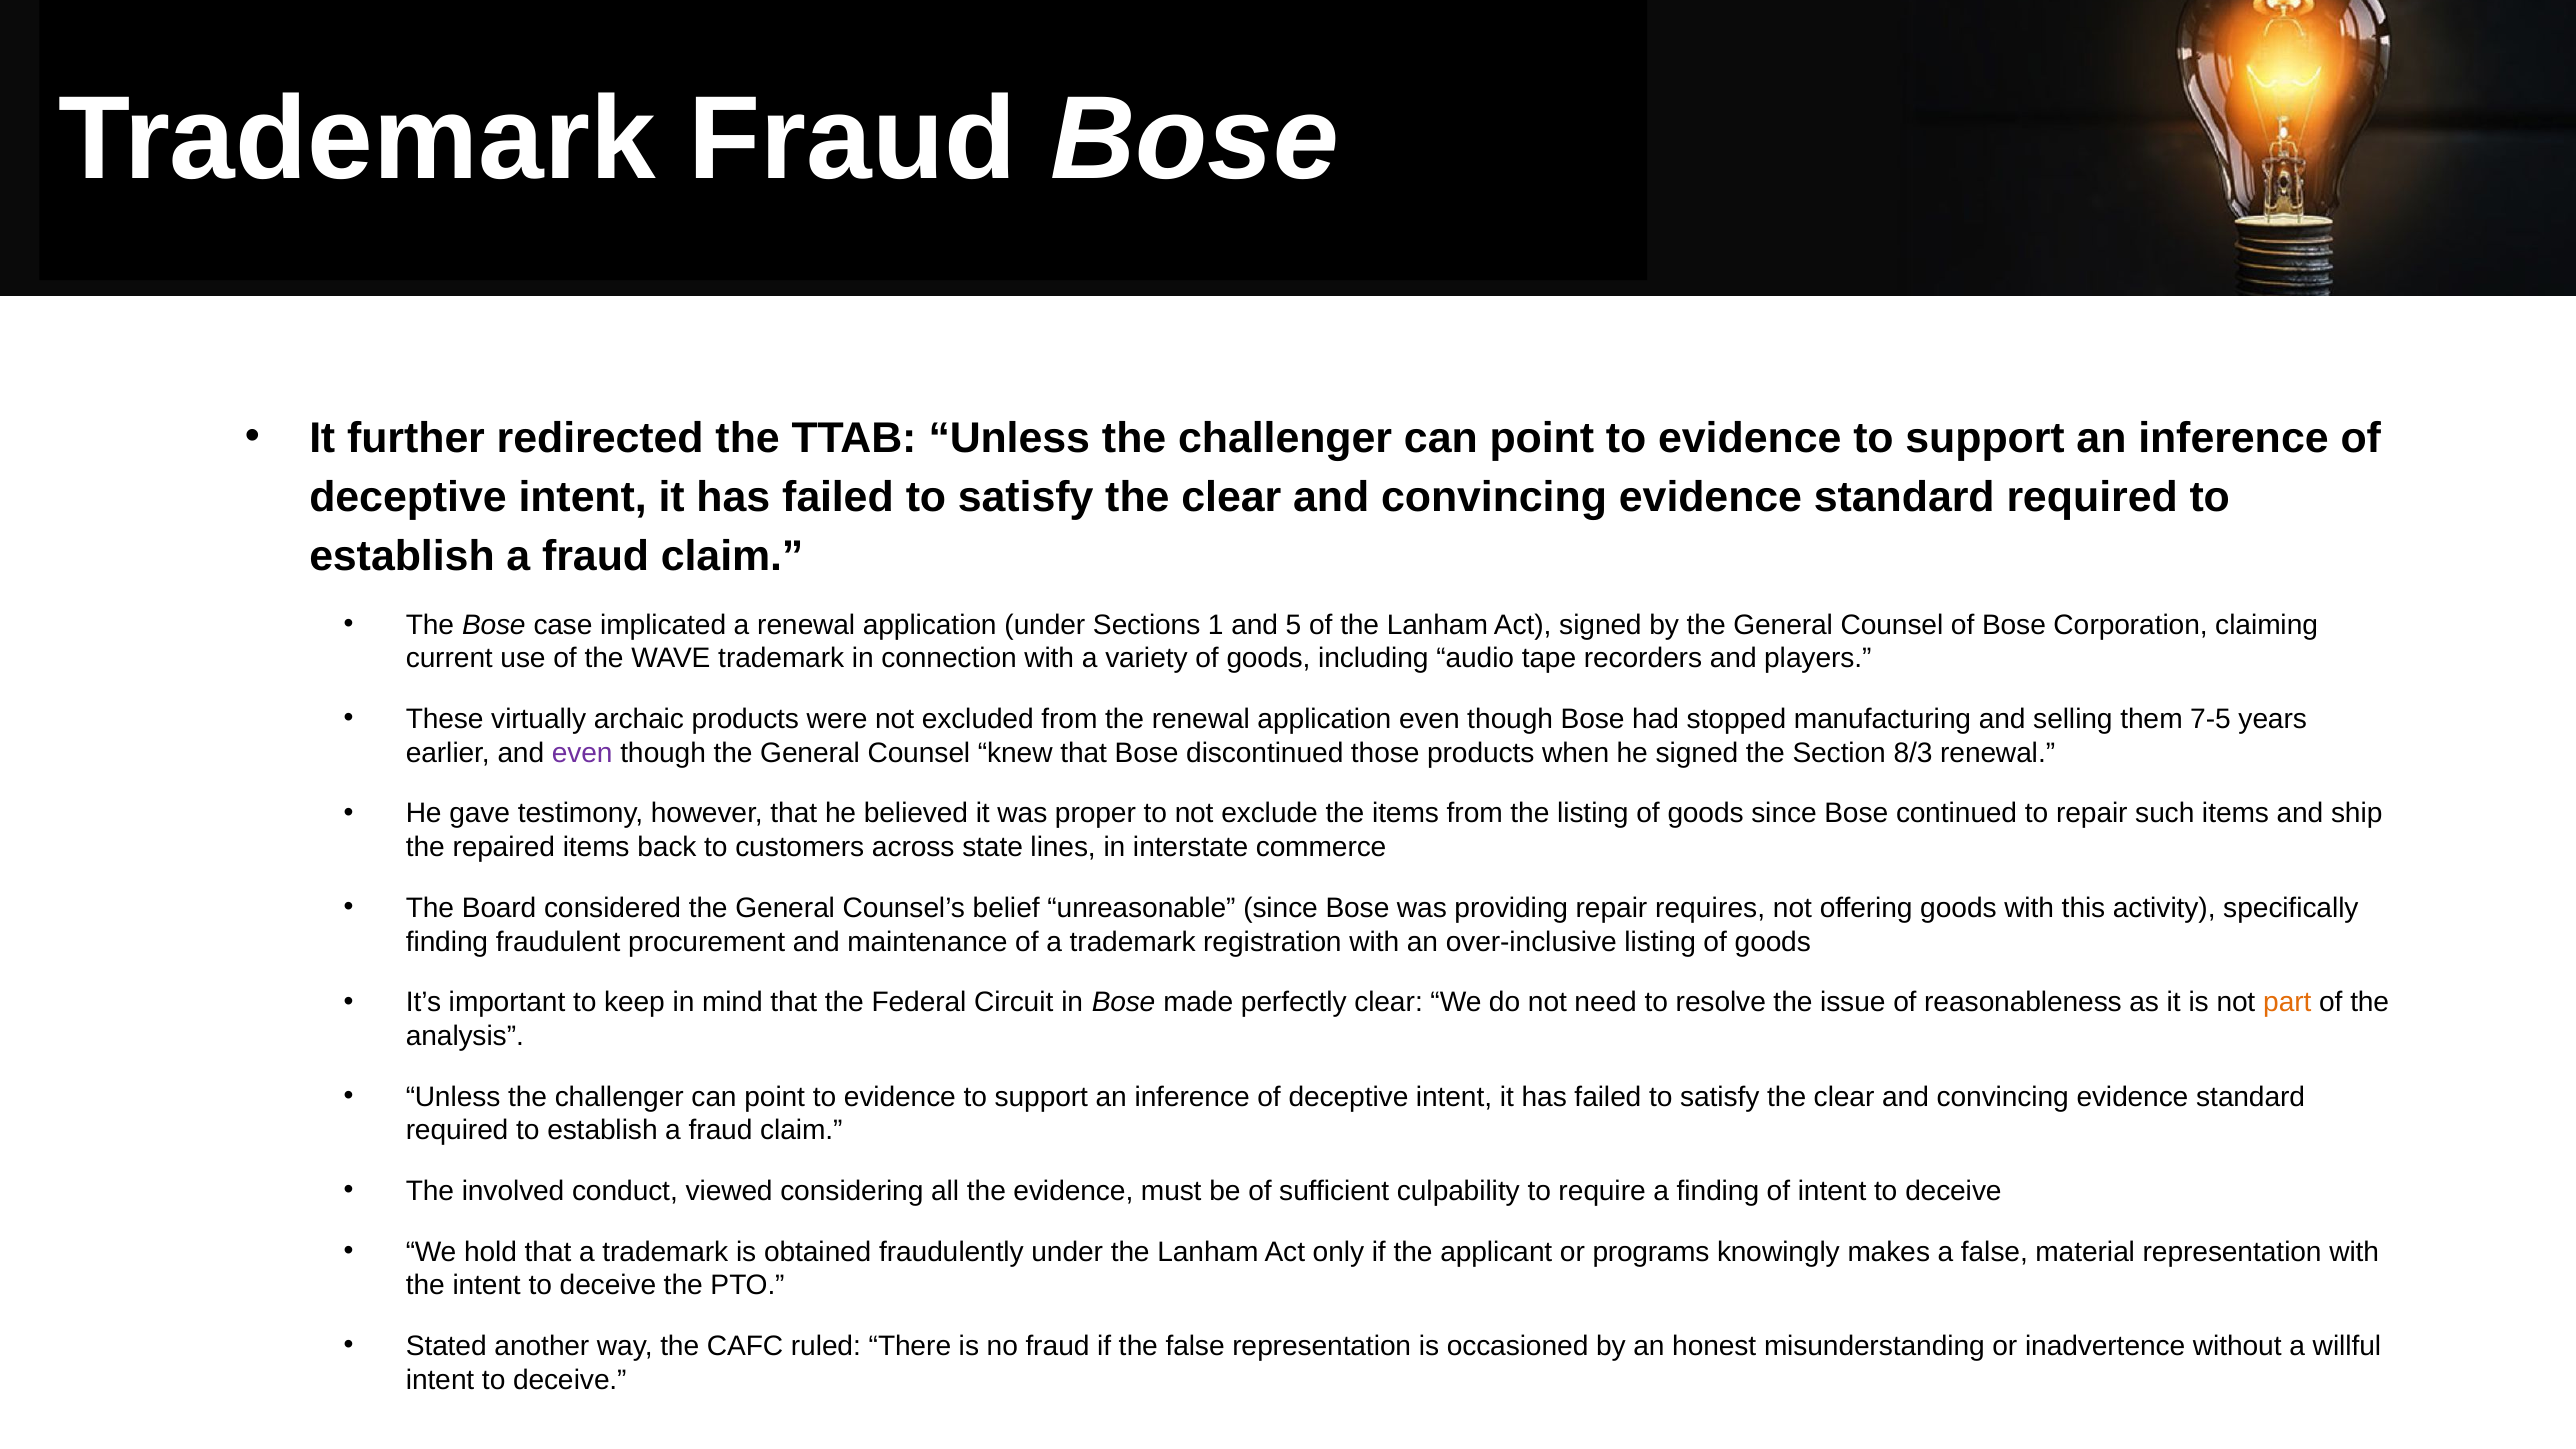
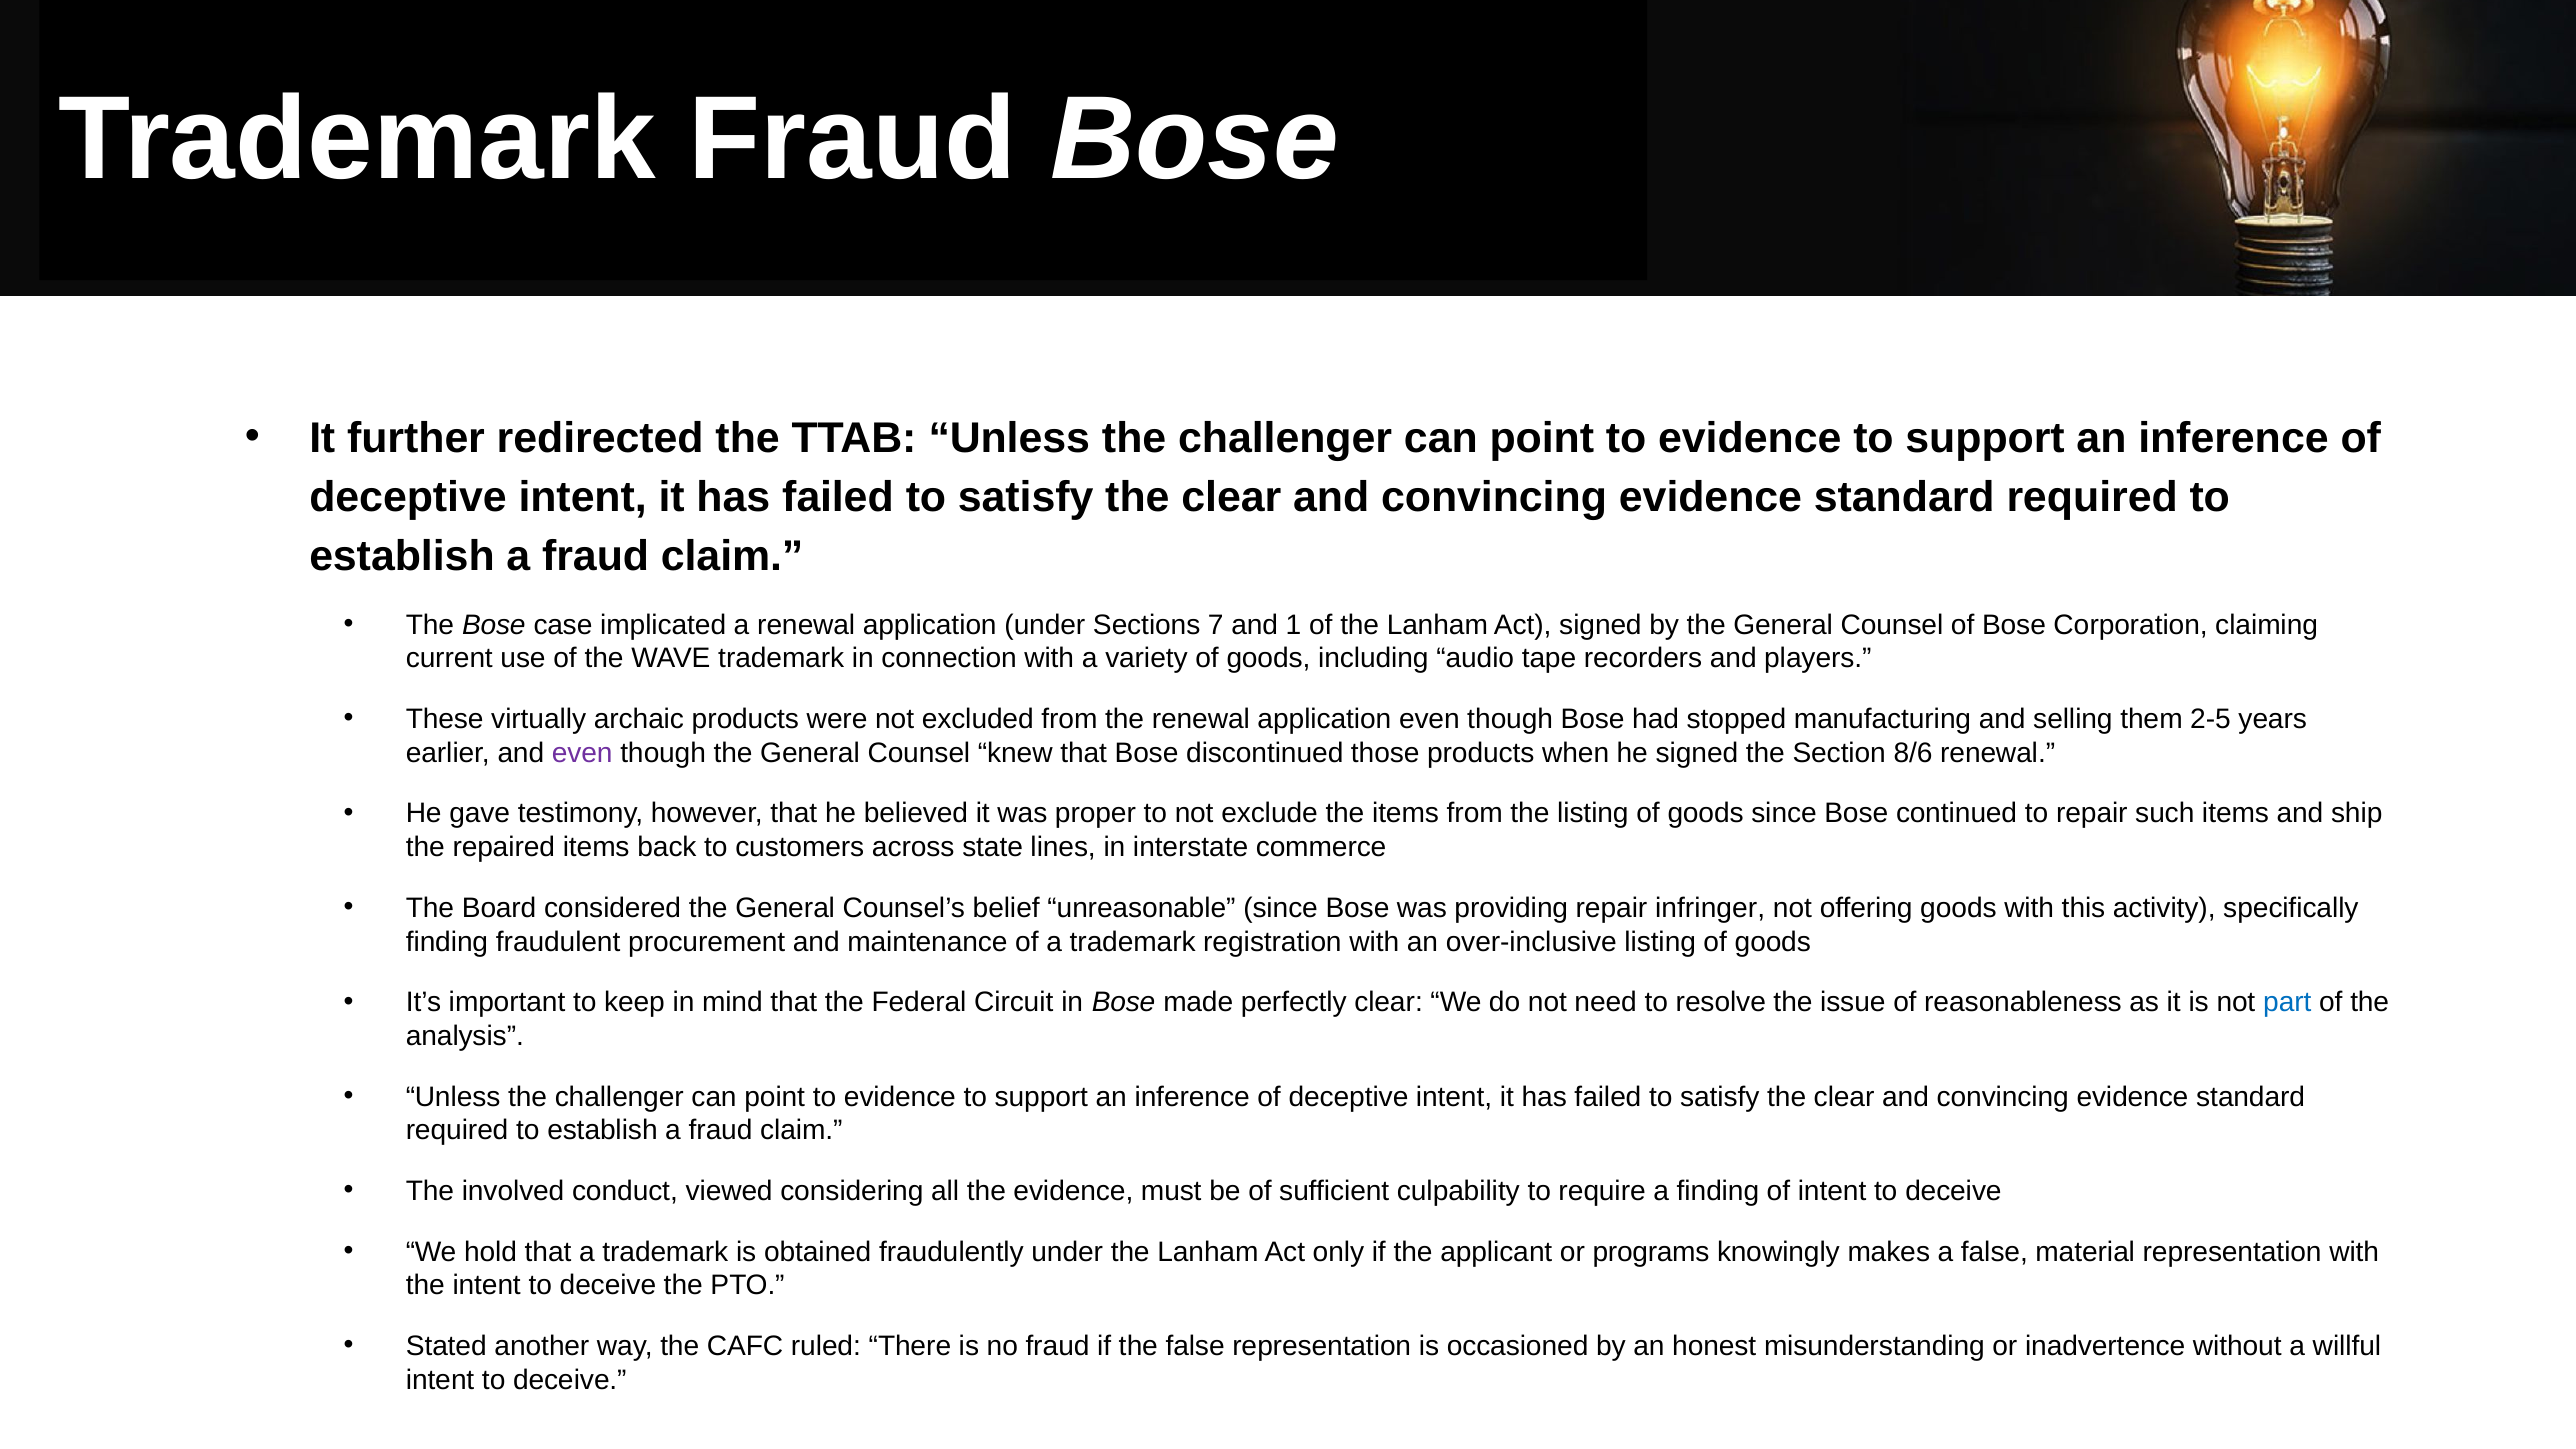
1: 1 -> 7 (1216, 625)
5: 5 -> 1 (1293, 625)
7-5: 7-5 -> 2-5 (2210, 719)
8/3: 8/3 -> 8/6 (1913, 753)
requires: requires -> infringer (1710, 908)
part colour: orange -> blue (2287, 1002)
